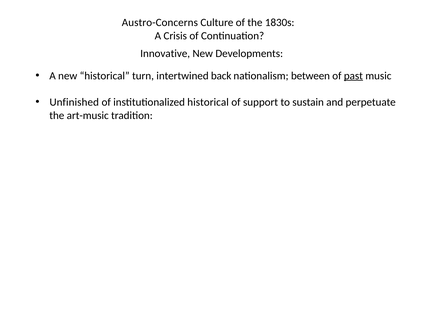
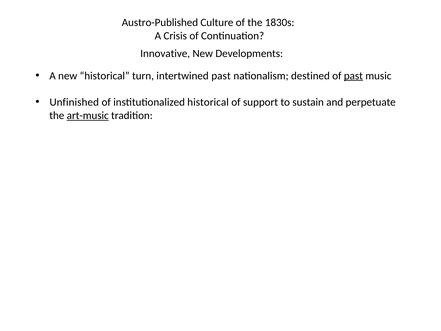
Austro-Concerns: Austro-Concerns -> Austro-Published (160, 22)
intertwined back: back -> past (221, 76)
between: between -> destined (310, 76)
art-music underline: none -> present (88, 115)
